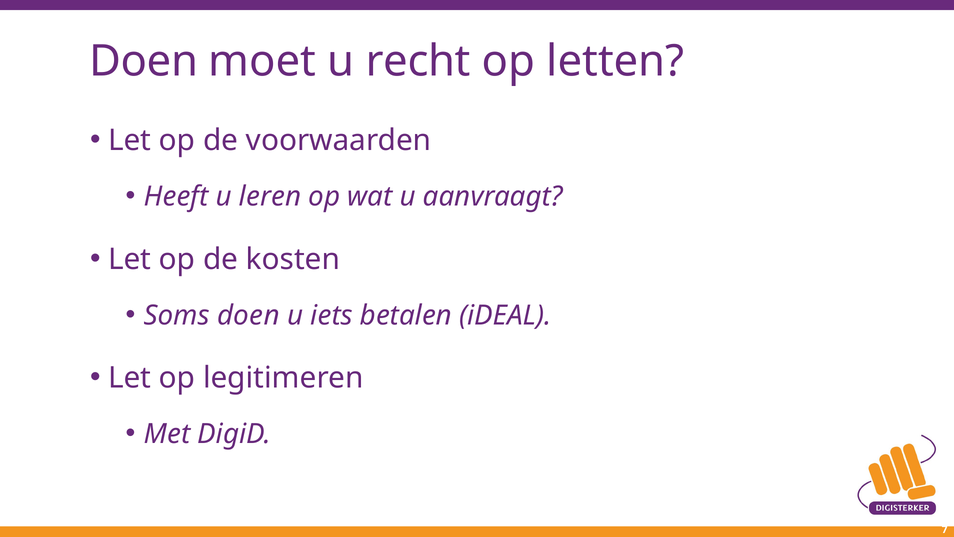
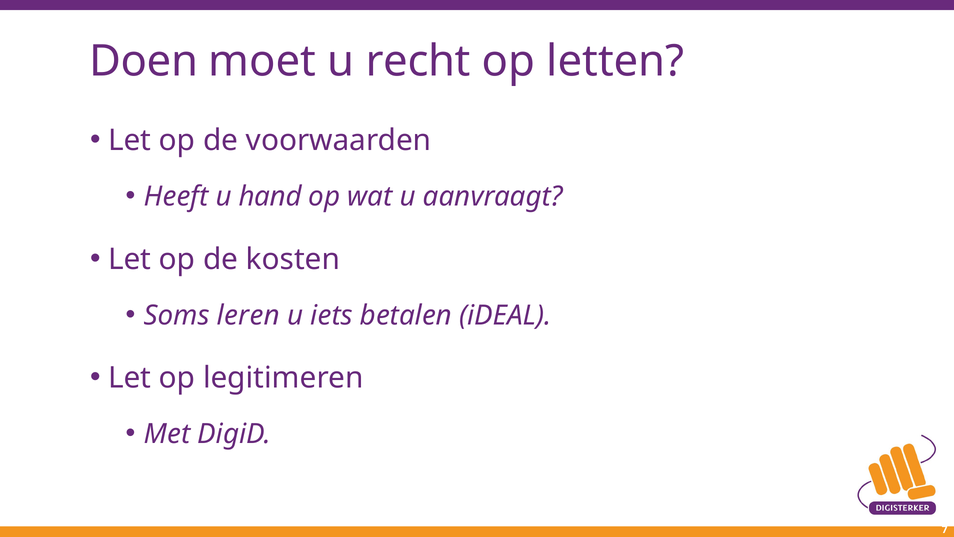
leren: leren -> hand (270, 197)
Soms doen: doen -> leren (248, 315)
